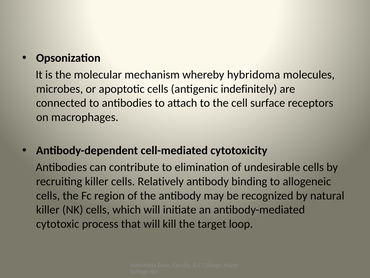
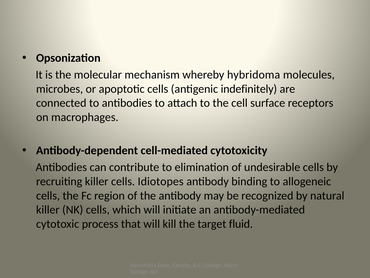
Relatively: Relatively -> Idiotopes (161, 181)
loop: loop -> fluid (241, 224)
